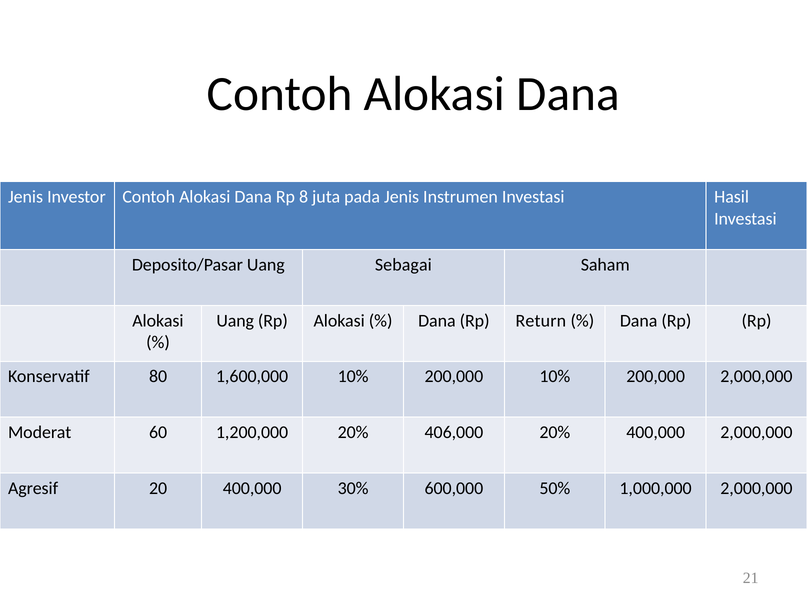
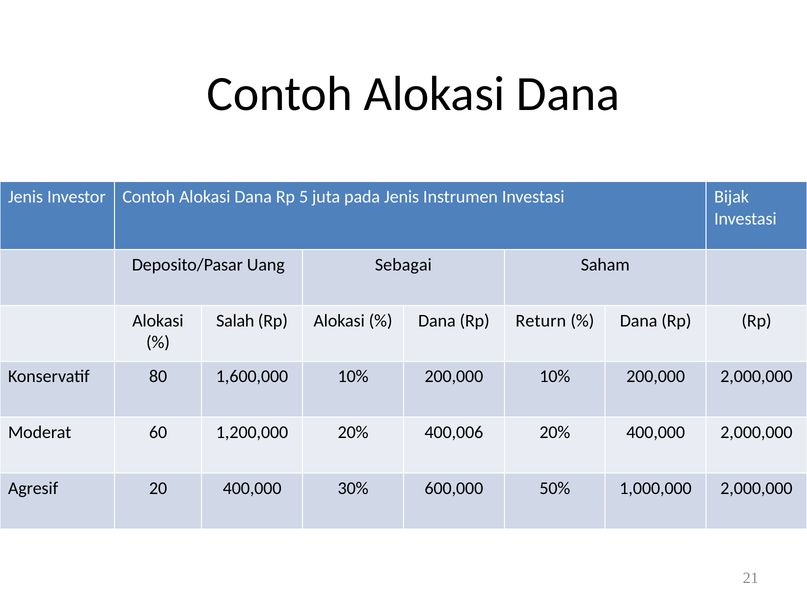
8: 8 -> 5 (304, 197)
Hasil: Hasil -> Bijak (732, 197)
Uang: Uang -> Salah (235, 321)
406,000: 406,000 -> 400,006 (454, 433)
